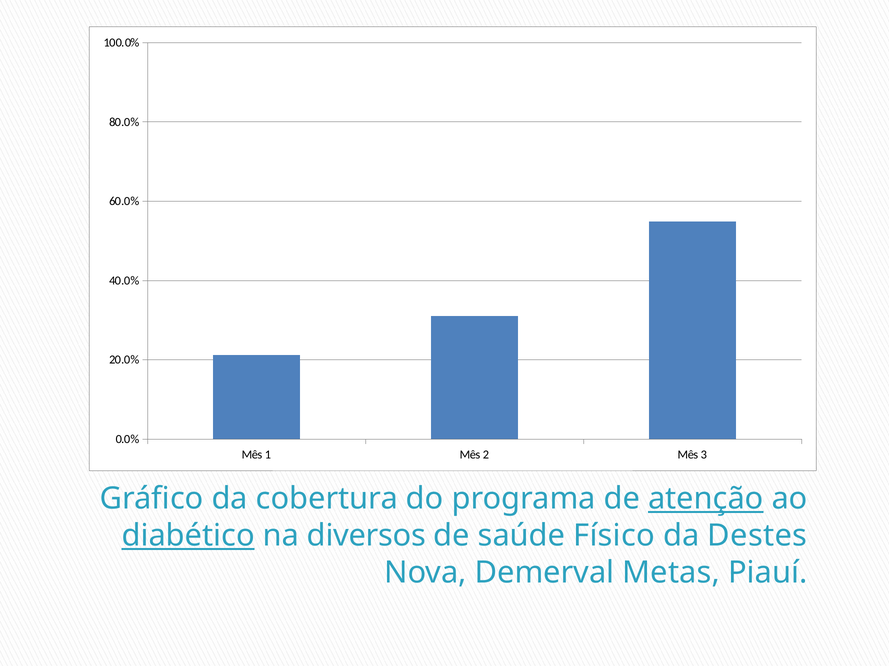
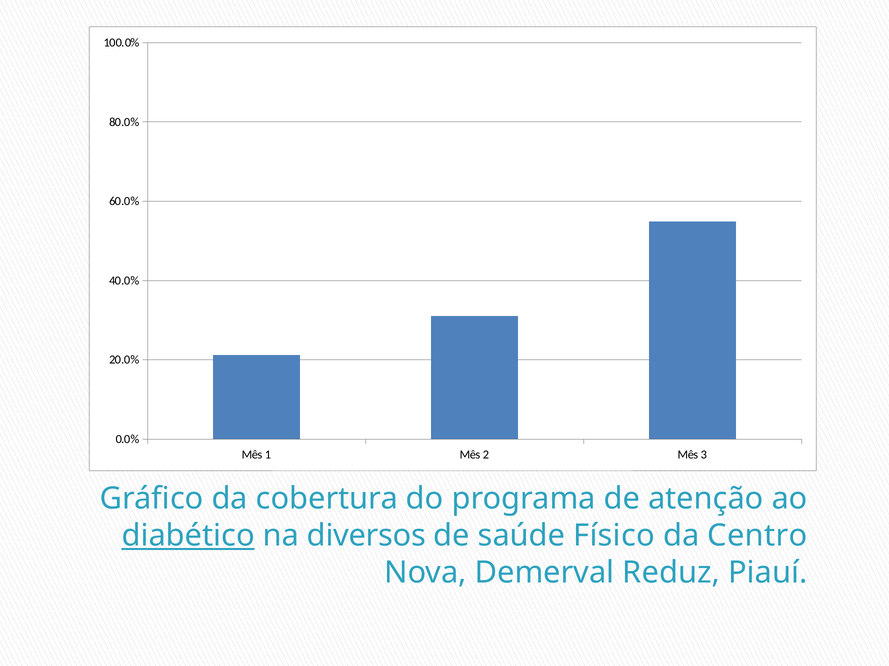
atenção underline: present -> none (706, 499)
Destes: Destes -> Centro (757, 536)
Metas: Metas -> Reduz (671, 573)
